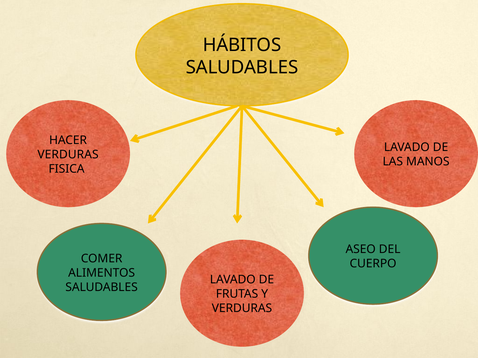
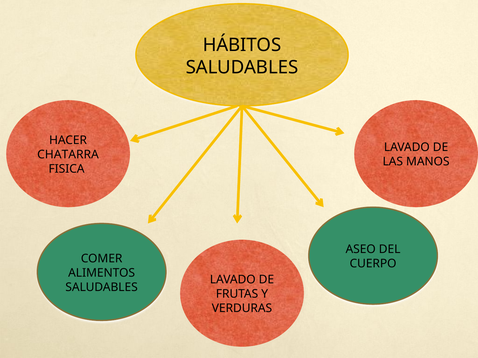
VERDURAS: VERDURAS -> CHATARRA (68, 155)
